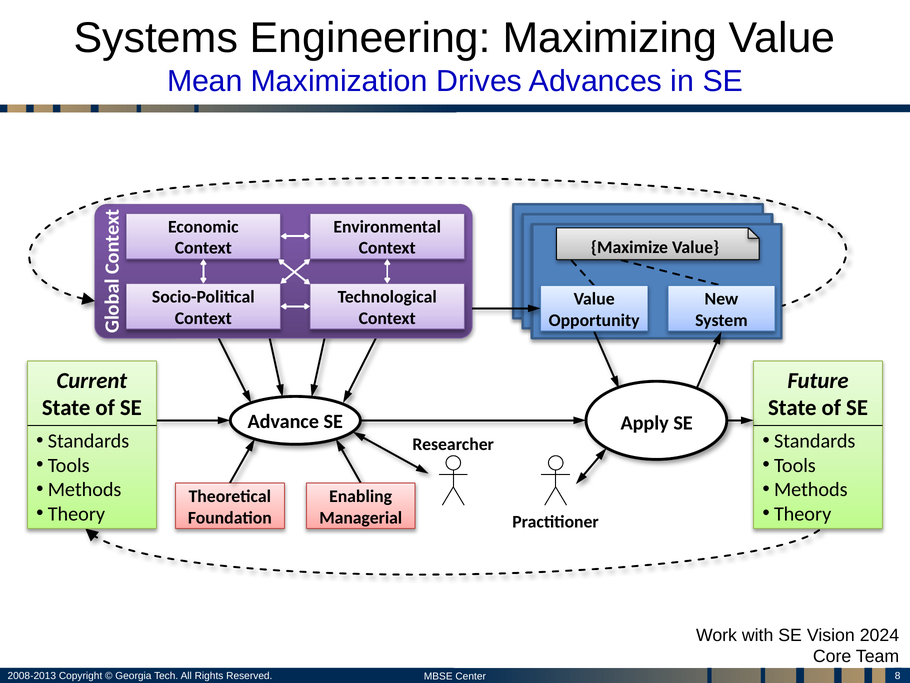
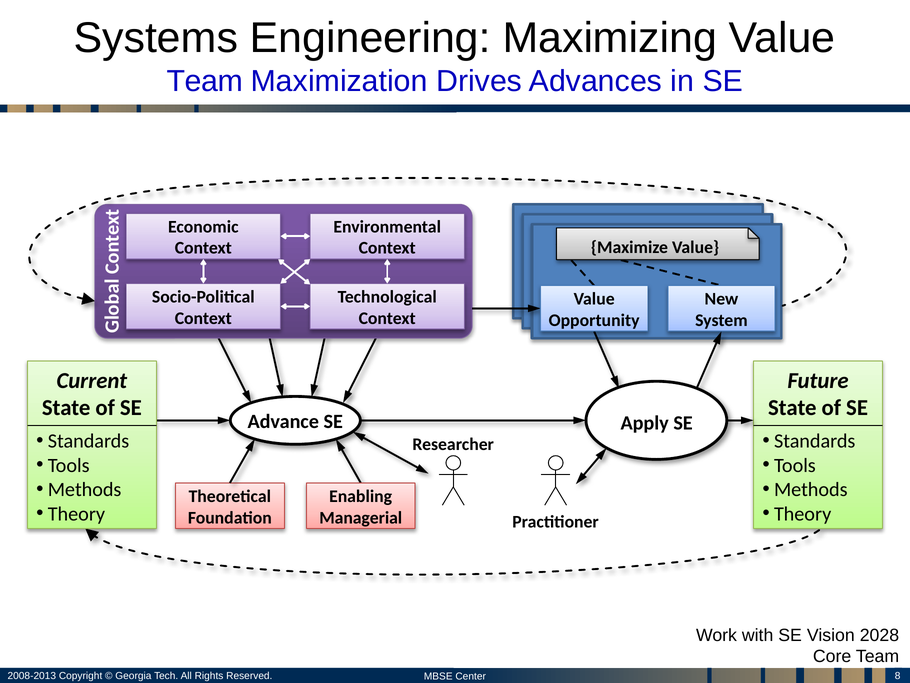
Mean: Mean -> Team (205, 81)
2024: 2024 -> 2028 (879, 635)
